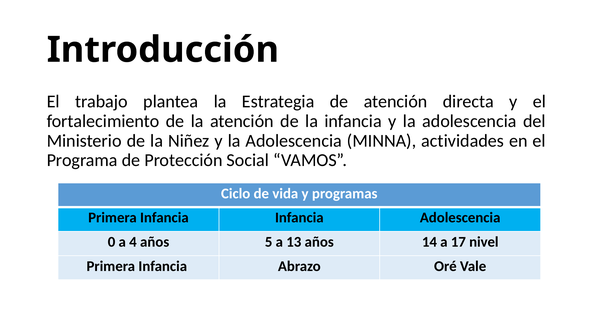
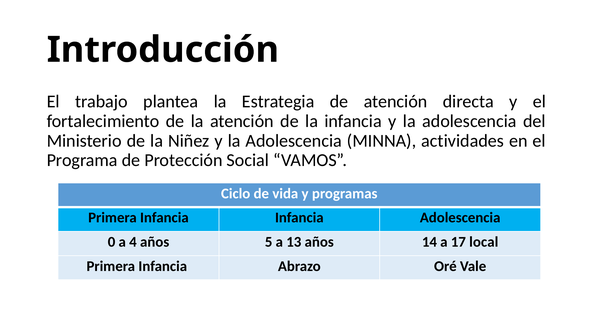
nivel: nivel -> local (484, 242)
